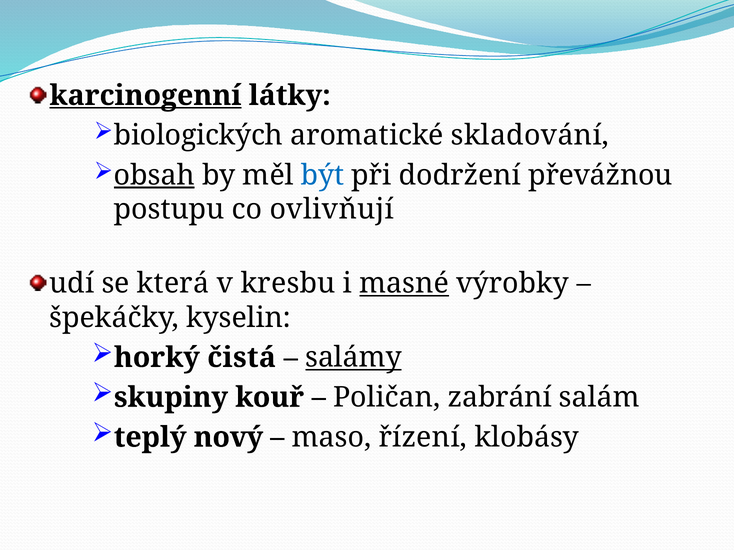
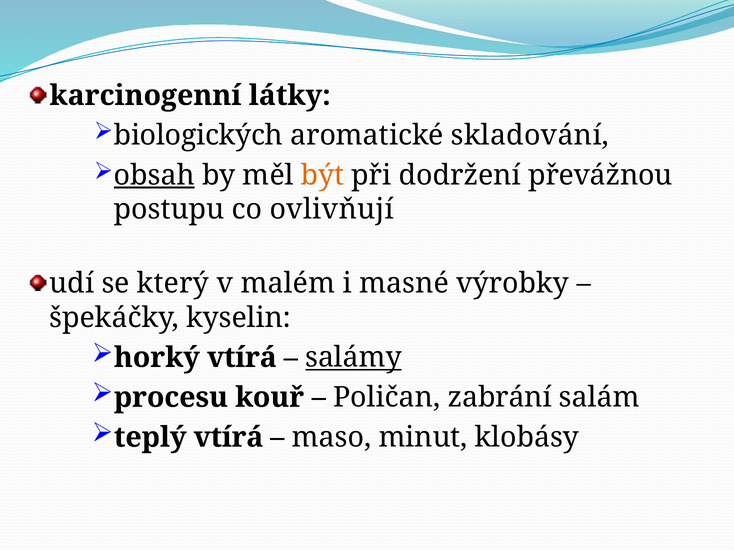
karcinogenní underline: present -> none (145, 96)
být colour: blue -> orange (323, 175)
která: která -> který (173, 284)
kresbu: kresbu -> malém (288, 284)
masné underline: present -> none (404, 284)
horký čistá: čistá -> vtírá (242, 358)
skupiny: skupiny -> procesu (171, 398)
teplý nový: nový -> vtírá (228, 438)
řízení: řízení -> minut (423, 438)
